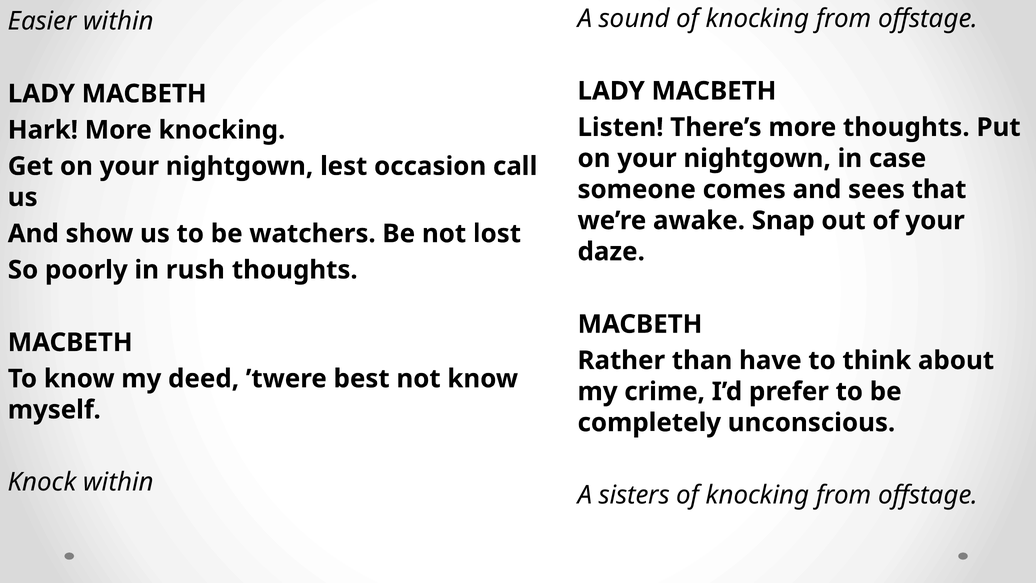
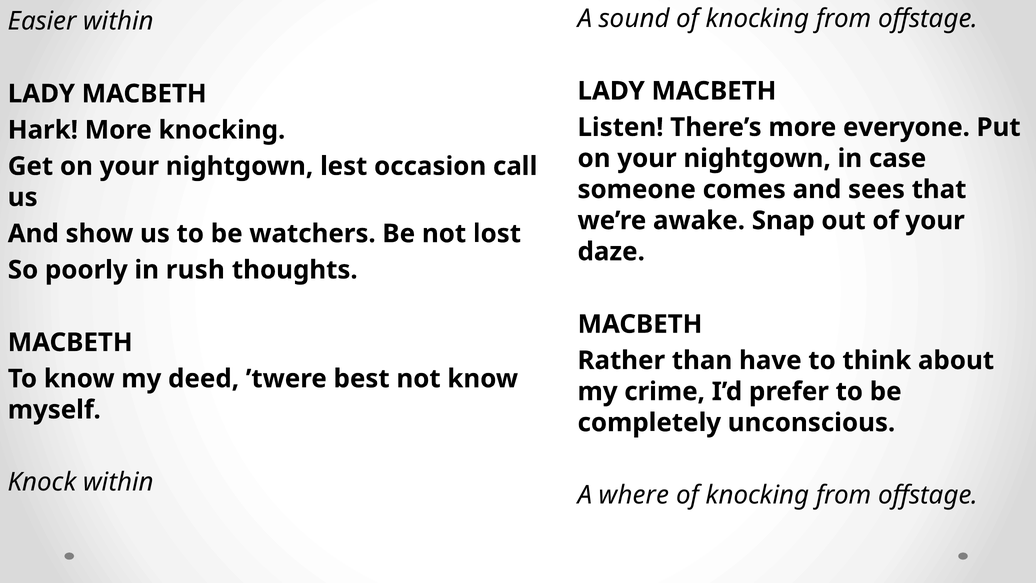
more thoughts: thoughts -> everyone (906, 127)
sisters: sisters -> where (634, 495)
